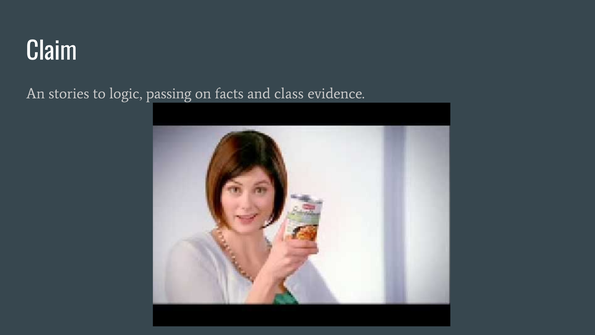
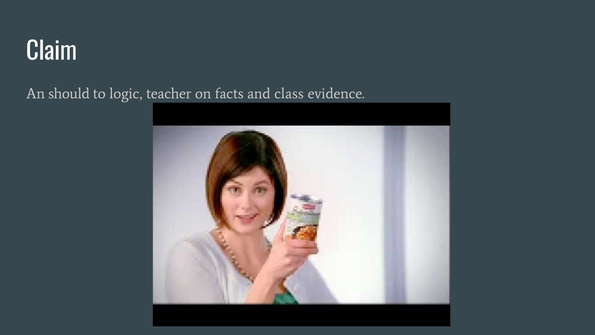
stories: stories -> should (69, 94)
passing: passing -> teacher (169, 94)
